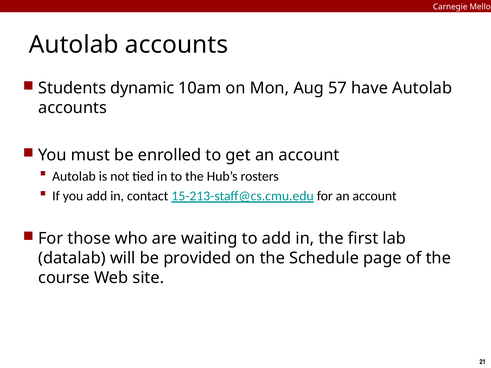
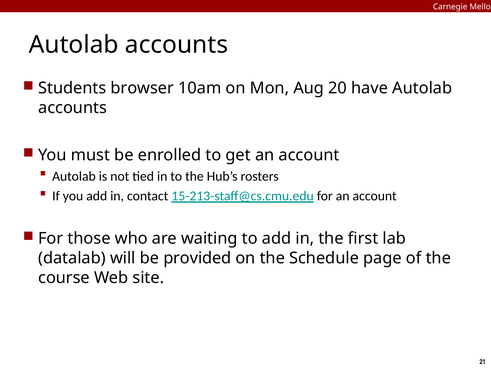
dynamic: dynamic -> browser (142, 88)
57: 57 -> 20 (338, 88)
